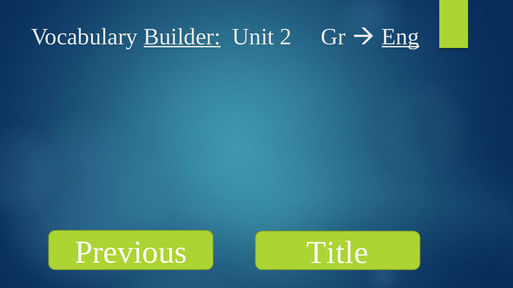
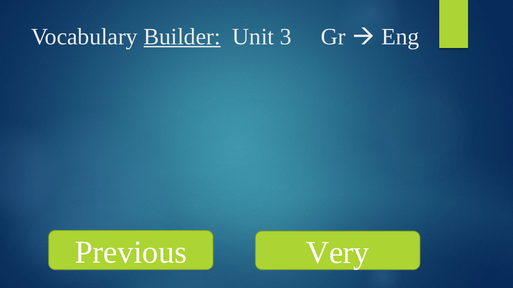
2: 2 -> 3 (286, 37)
Eng underline: present -> none (400, 37)
Title: Title -> Very (338, 253)
